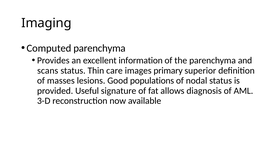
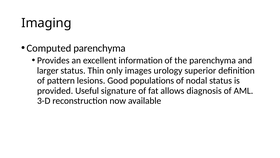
scans: scans -> larger (48, 70)
care: care -> only (114, 70)
primary: primary -> urology (168, 70)
masses: masses -> pattern (61, 80)
